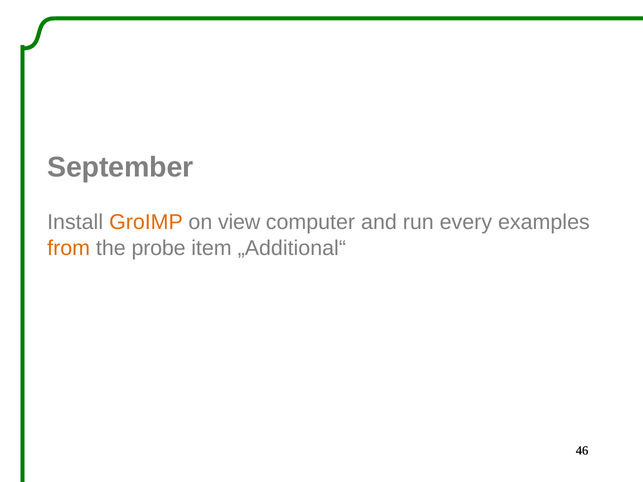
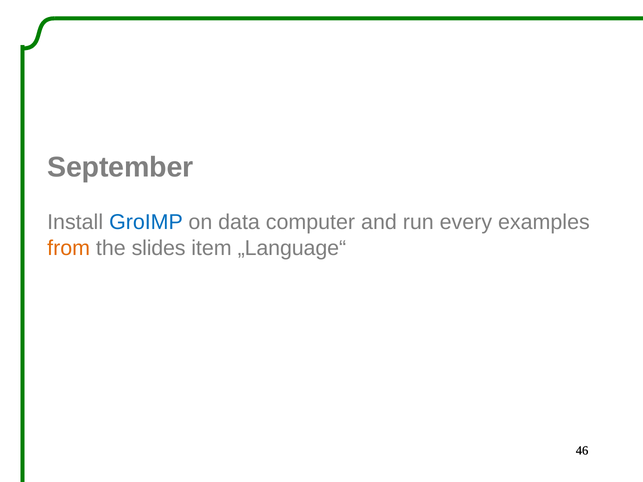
GroIMP colour: orange -> blue (146, 222)
view: view -> data (239, 222)
probe: probe -> slides (159, 248)
„Additional“: „Additional“ -> „Language“ (292, 248)
